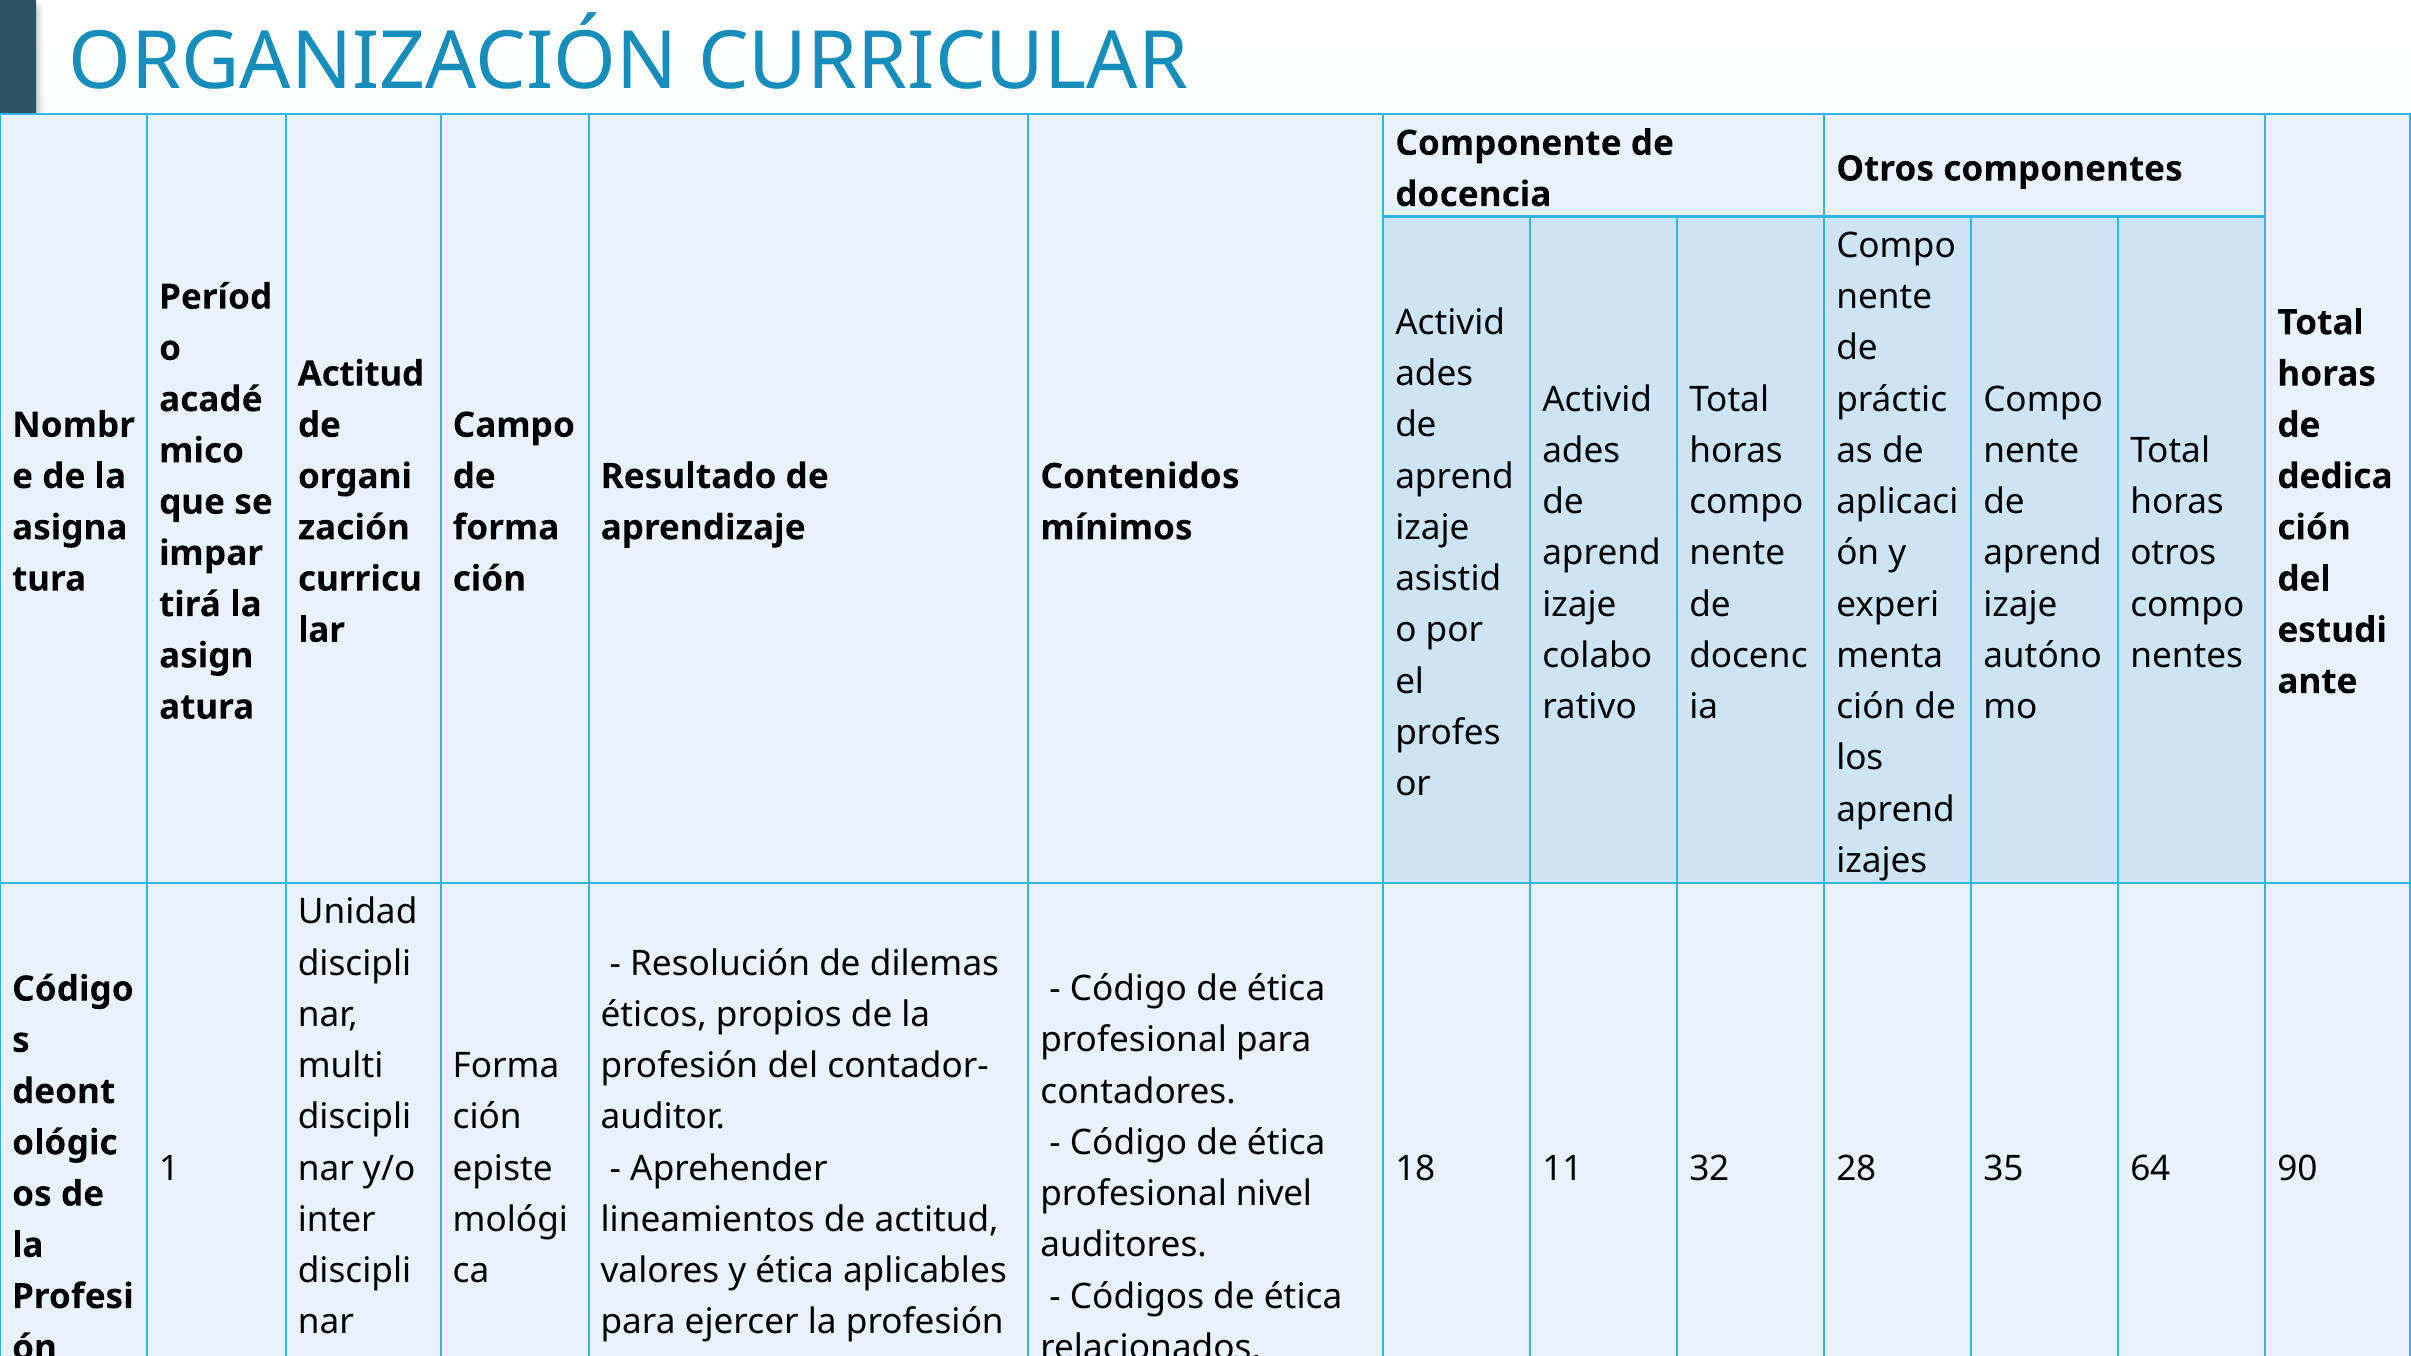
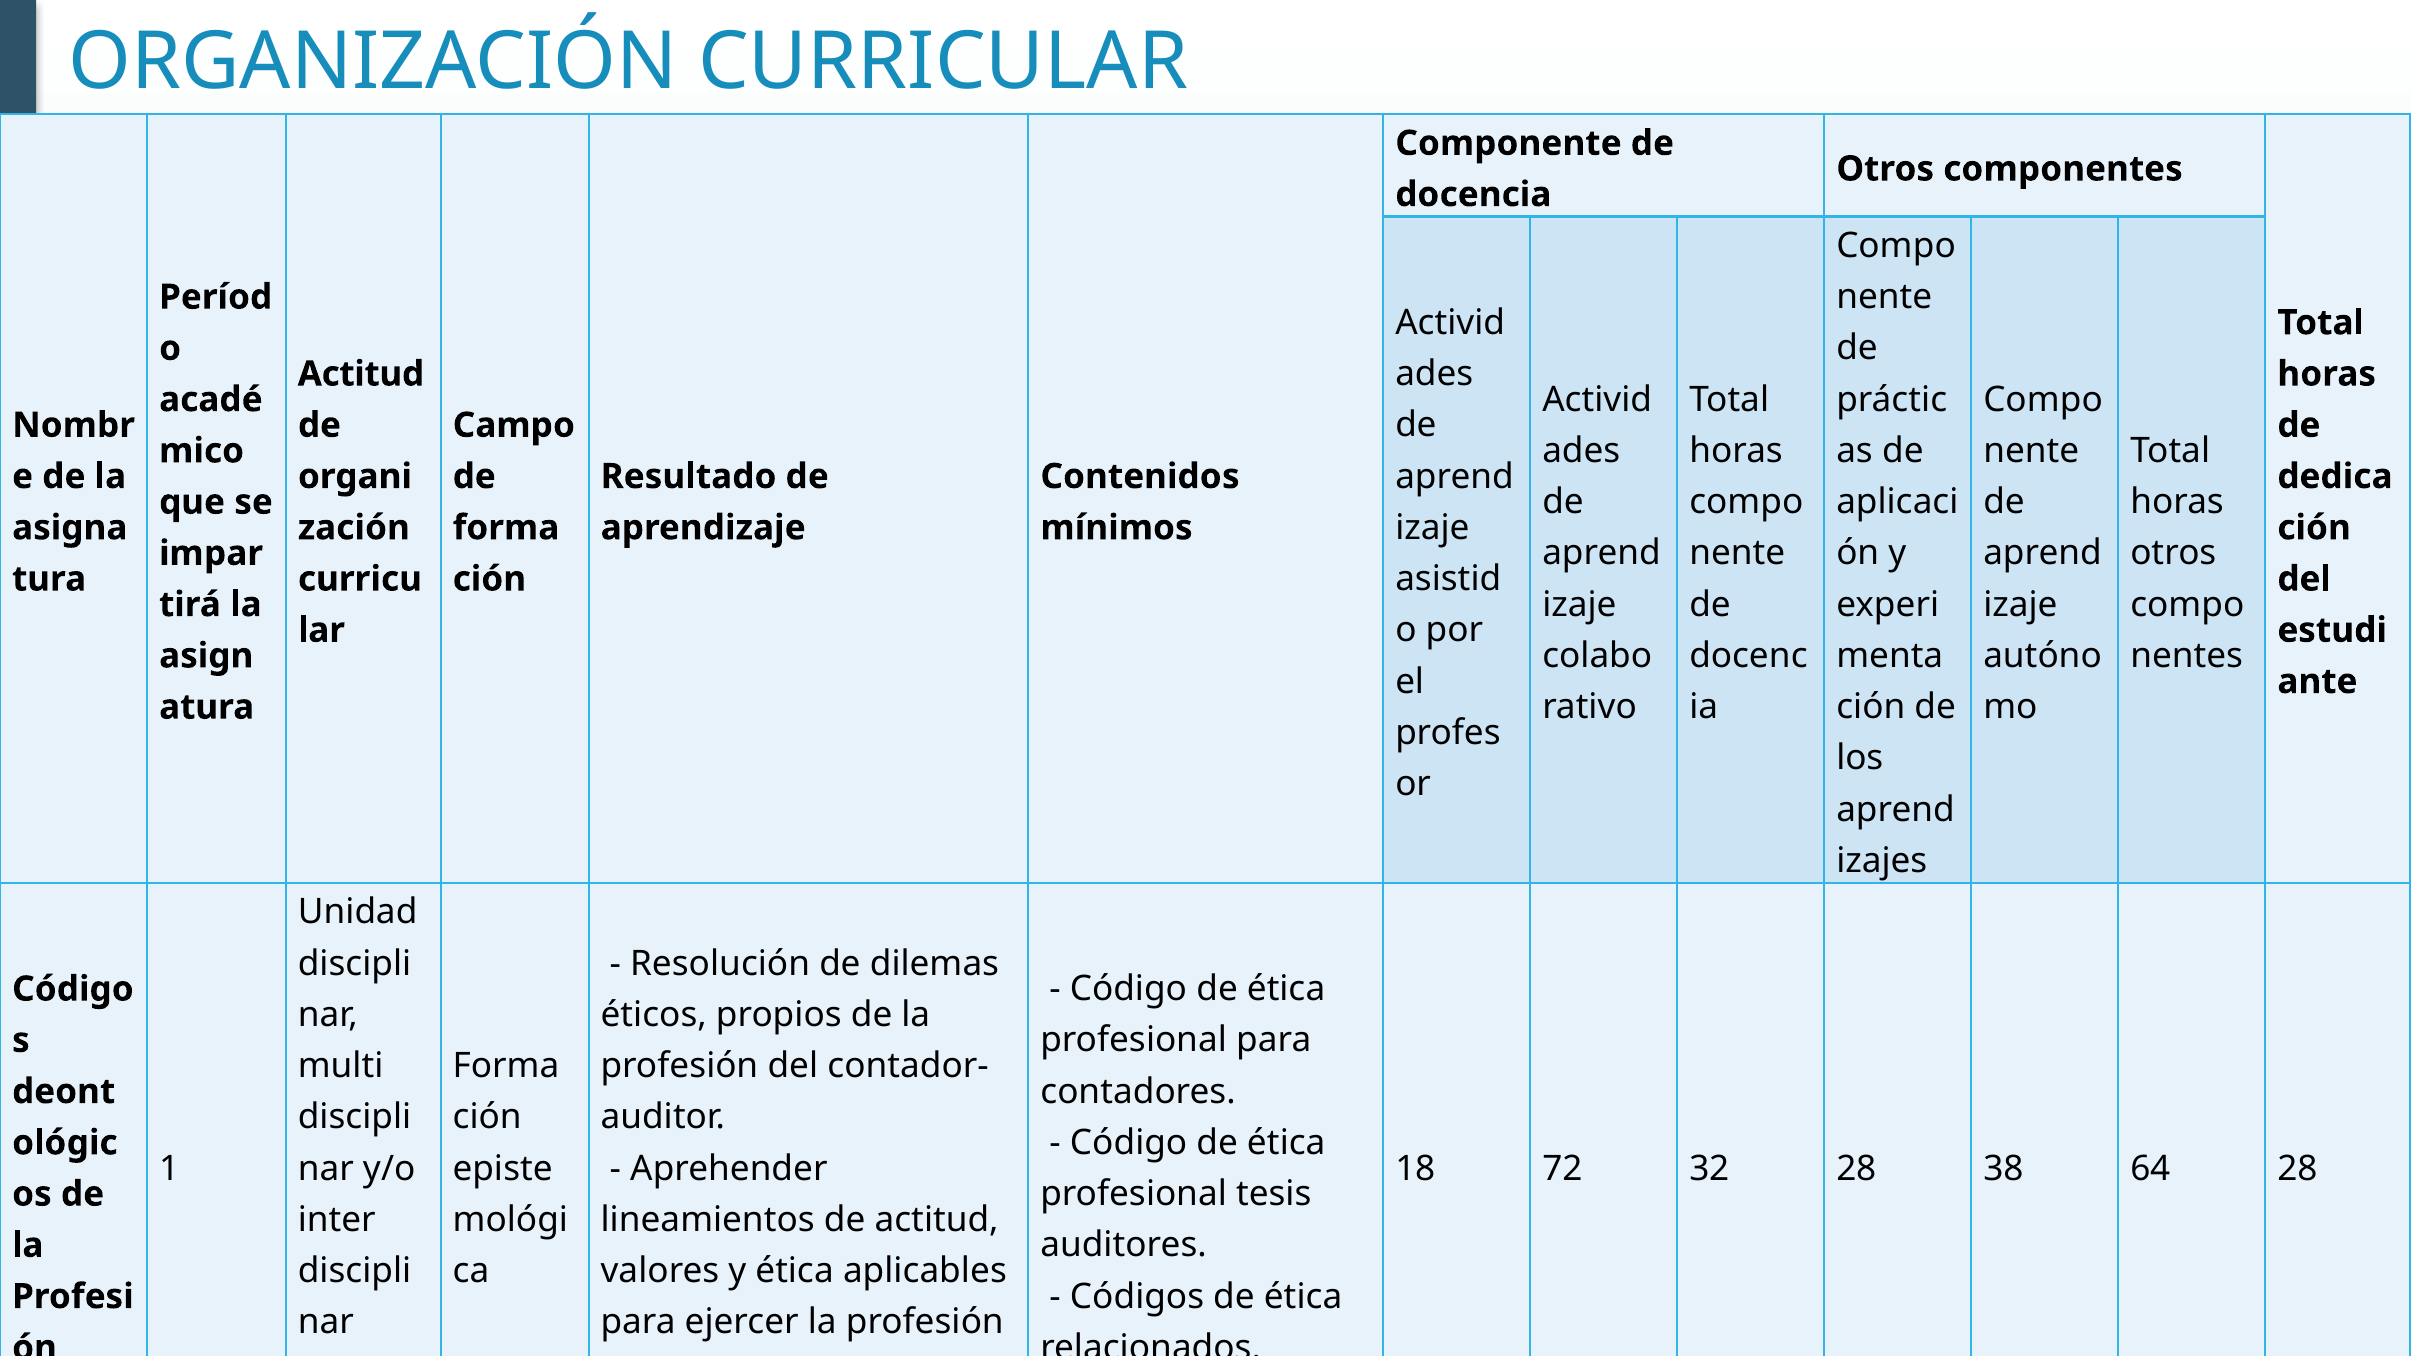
11: 11 -> 72 (1562, 1169)
35: 35 -> 38 (2003, 1169)
64 90: 90 -> 28 (2297, 1169)
nivel: nivel -> tesis (1274, 1194)
